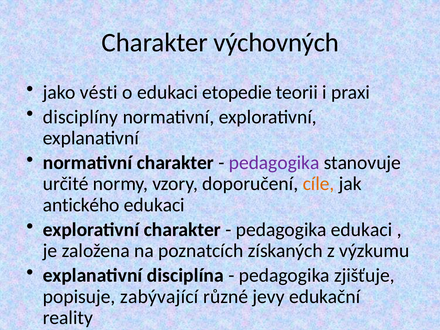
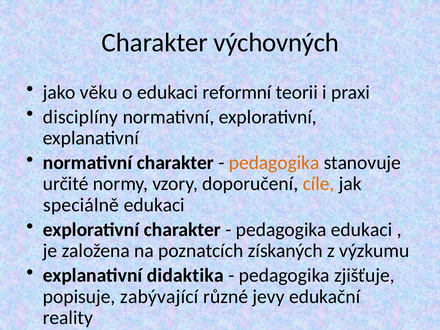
vésti: vésti -> věku (99, 92)
etopedie: etopedie -> reformní (237, 92)
pedagogika colour: purple -> orange (274, 163)
antického: antického -> speciálně (81, 205)
disciplína: disciplína -> didaktika (185, 275)
